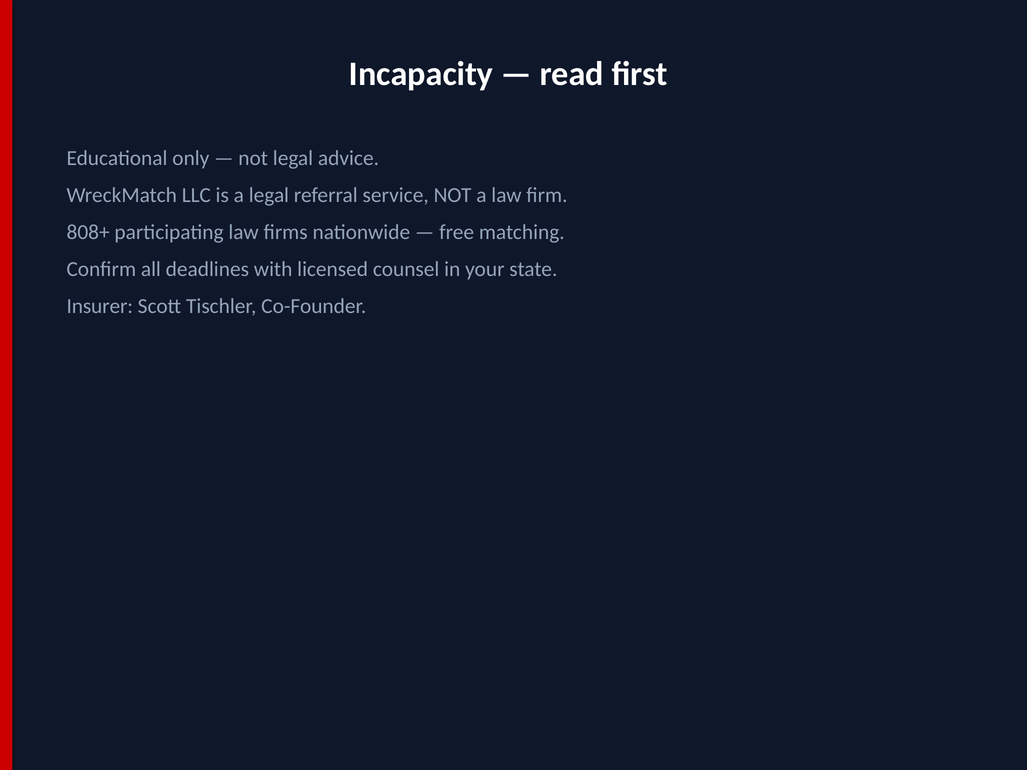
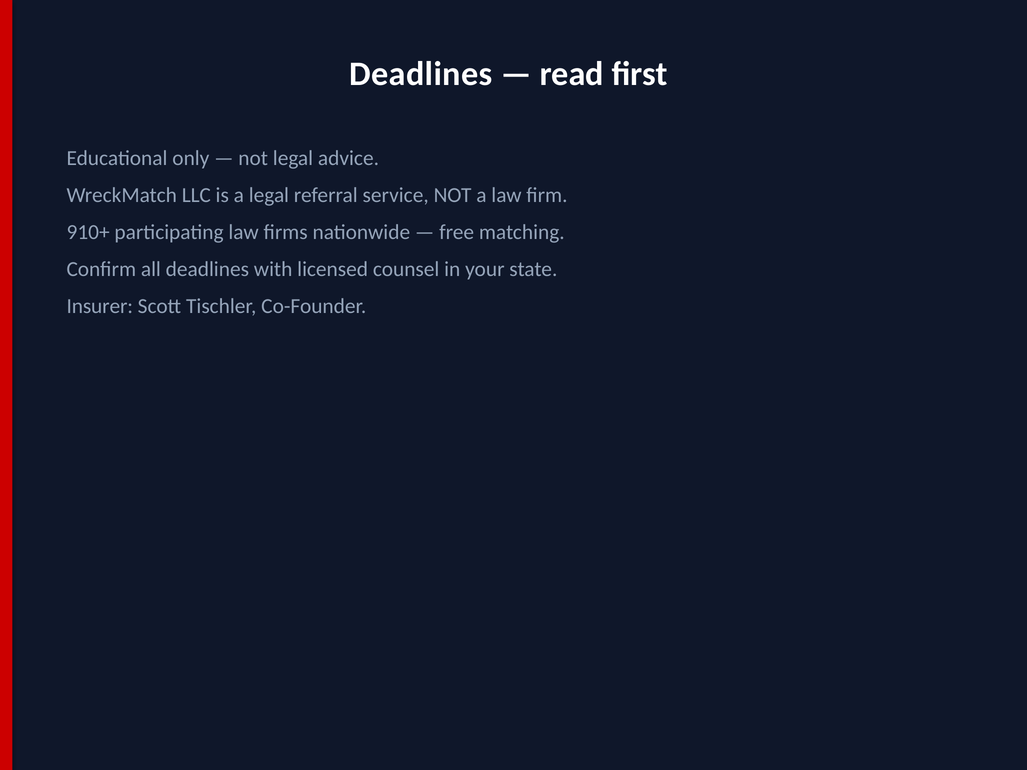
Incapacity: Incapacity -> Deadlines (421, 74)
808+: 808+ -> 910+ (88, 232)
